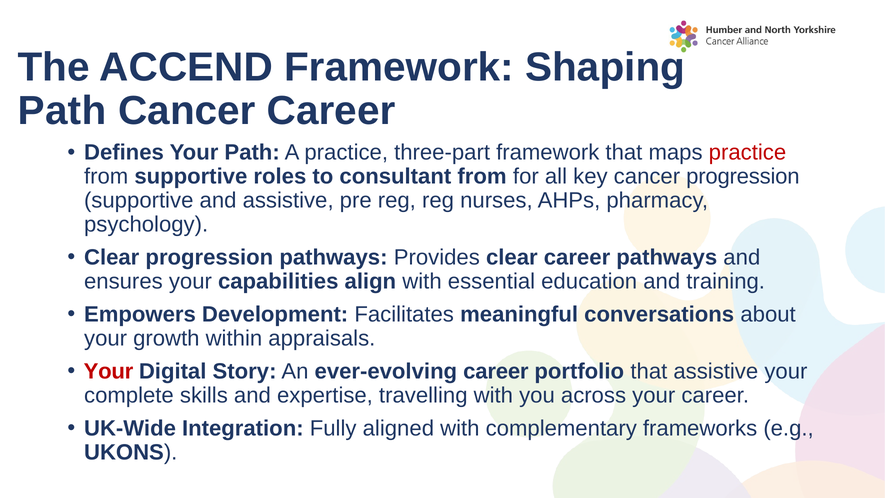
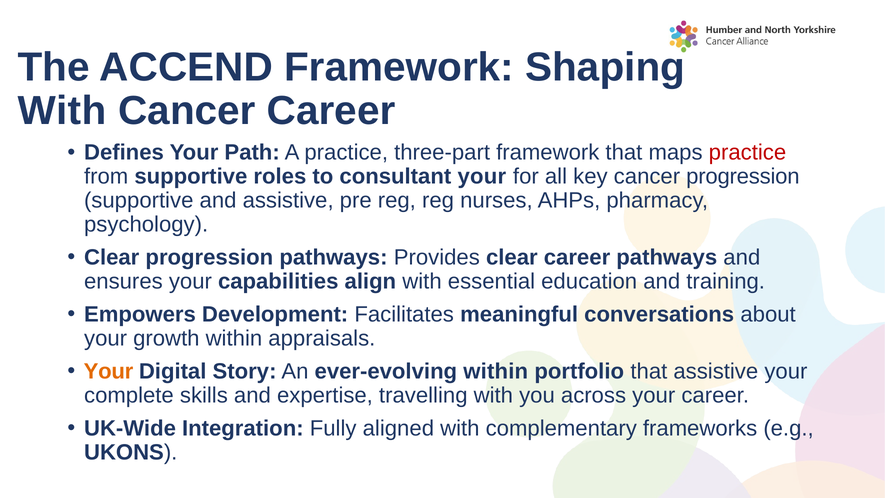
Path: Path -> With (62, 111)
consultant from: from -> your (482, 176)
Your colour: red -> orange (109, 371)
ever-evolving career: career -> within (496, 371)
